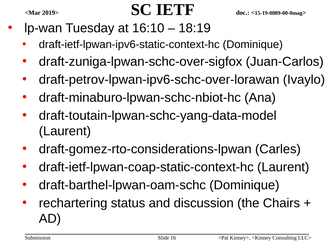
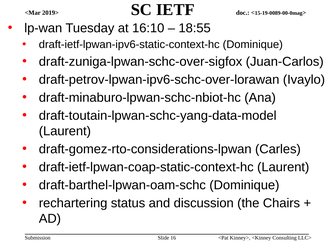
18:19: 18:19 -> 18:55 (195, 28)
